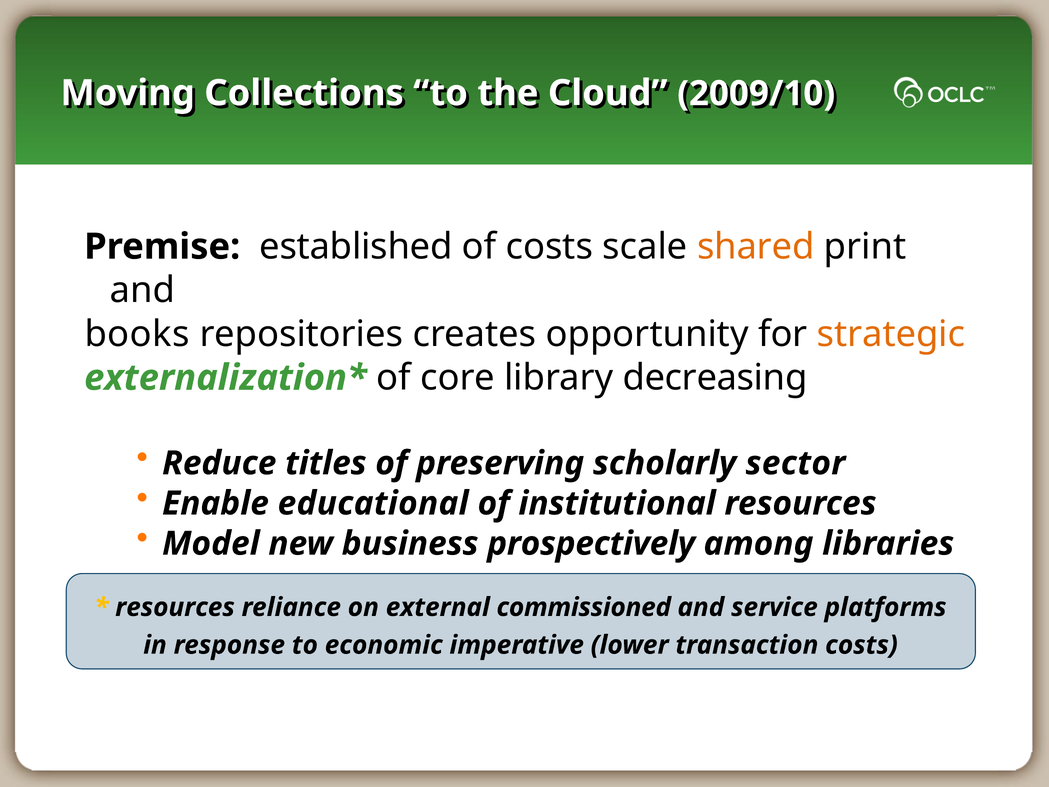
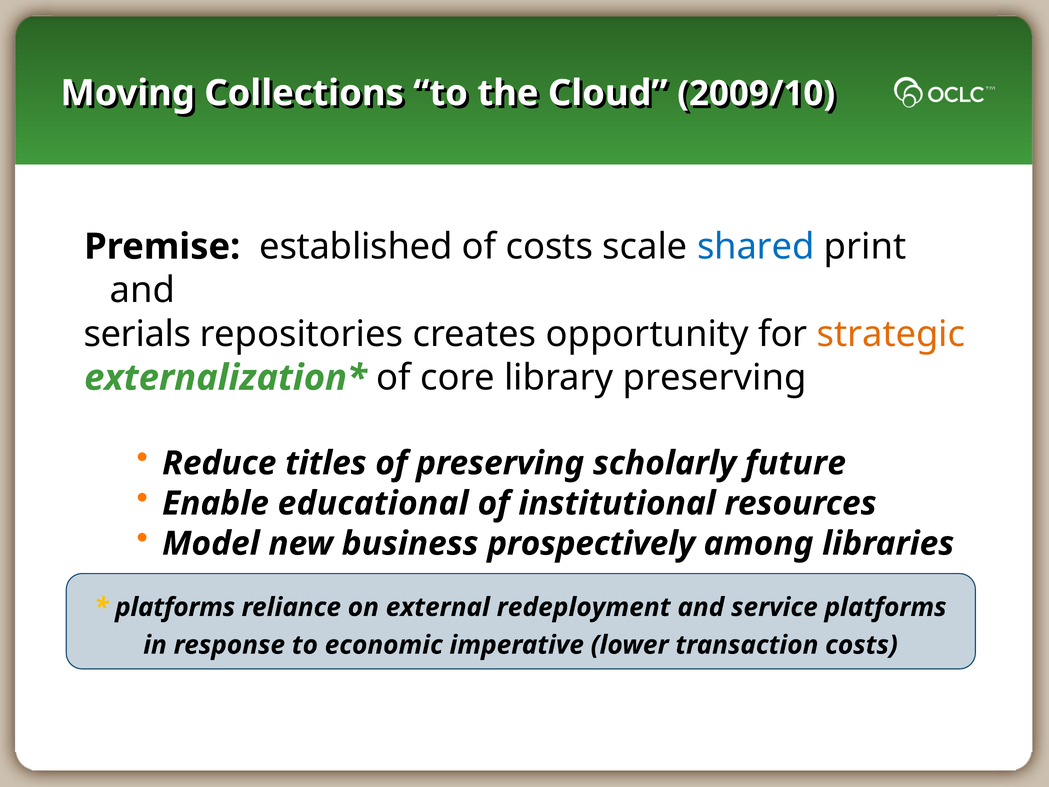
shared colour: orange -> blue (756, 247)
books: books -> serials (137, 334)
library decreasing: decreasing -> preserving (715, 378)
sector: sector -> future (796, 463)
resources: resources -> platforms (175, 607)
commissioned: commissioned -> redeployment (584, 607)
